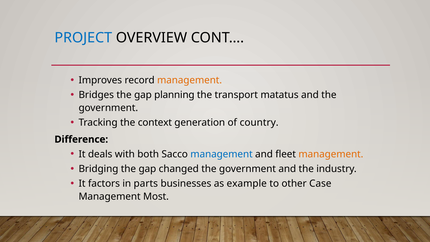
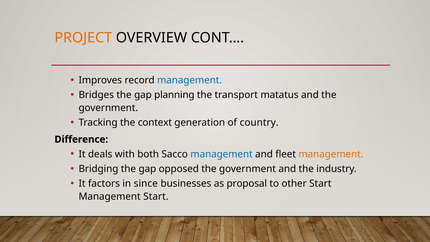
PROJECT colour: blue -> orange (83, 38)
management colour: orange -> blue (190, 80)
changed: changed -> opposed (179, 169)
parts: parts -> since (146, 184)
example: example -> proposal (247, 184)
other Case: Case -> Start (320, 184)
Management Most: Most -> Start (156, 196)
